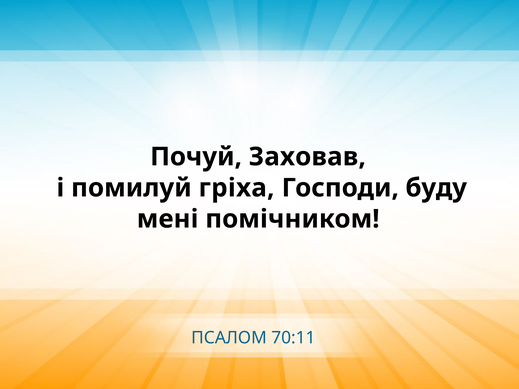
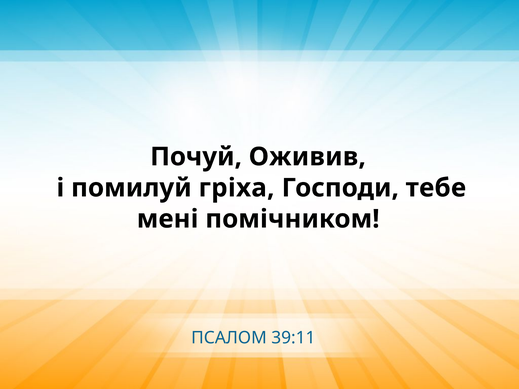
Заховав: Заховав -> Оживив (307, 157)
буду: буду -> тебе (436, 188)
70:11: 70:11 -> 39:11 (293, 338)
